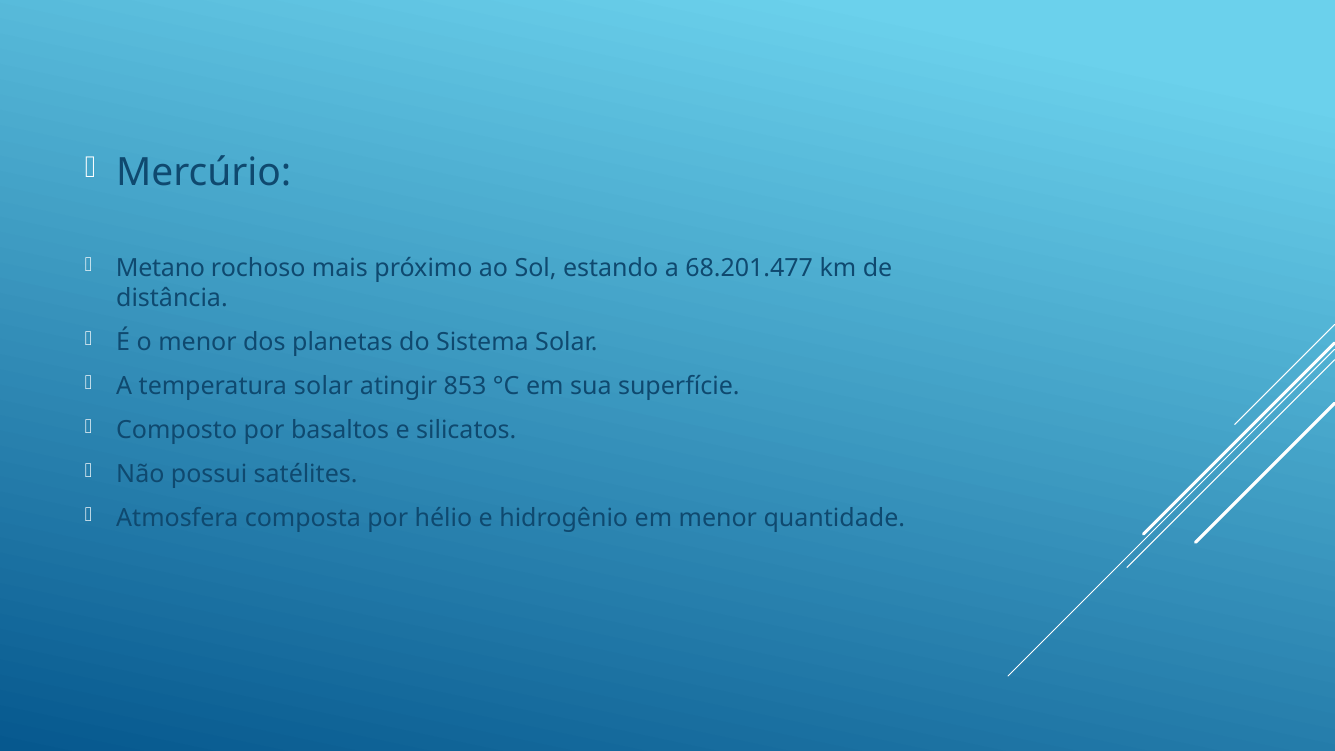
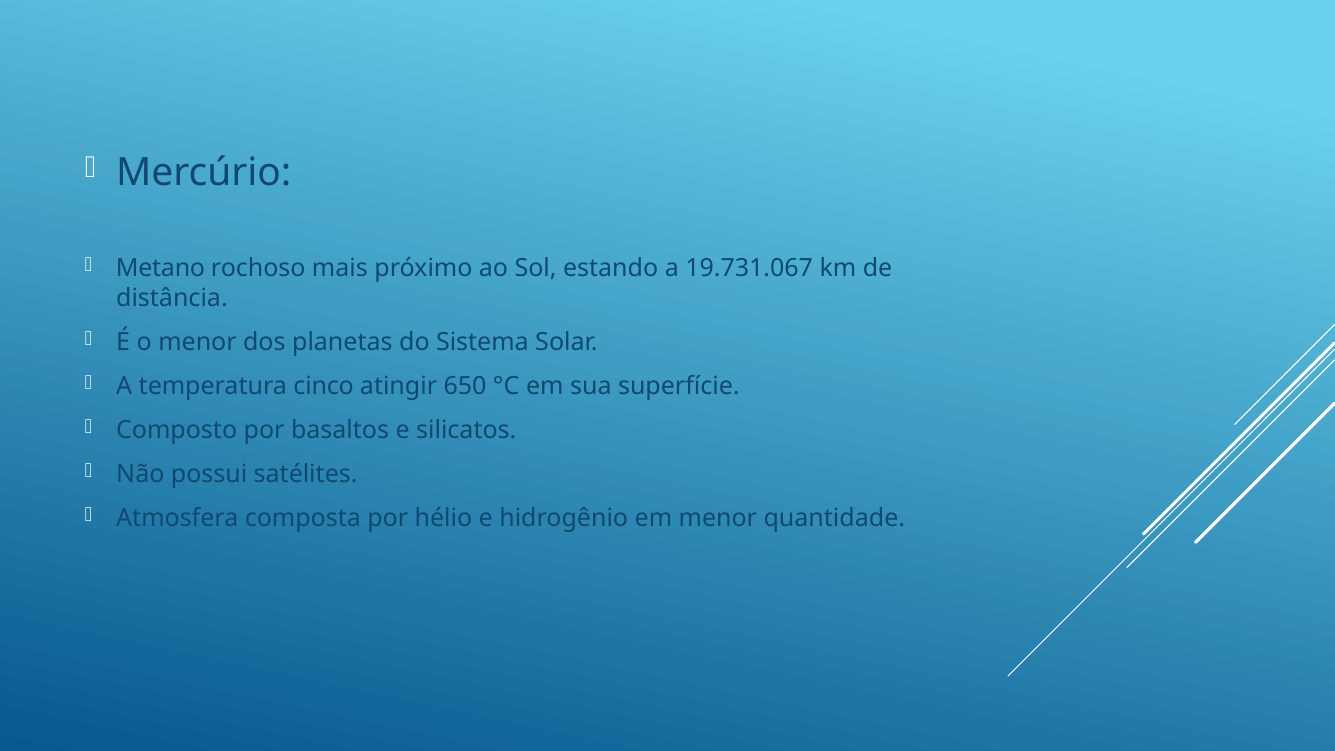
68.201.477: 68.201.477 -> 19.731.067 (749, 268)
temperatura solar: solar -> cinco (324, 386)
853: 853 -> 650 (465, 386)
